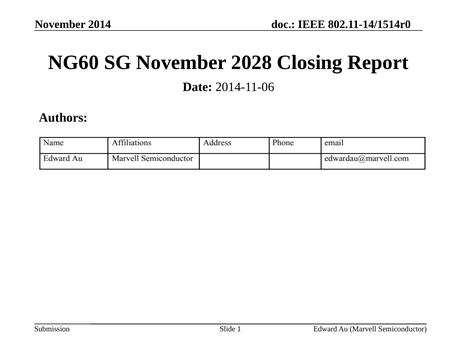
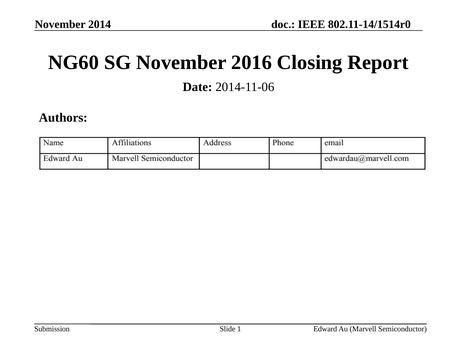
2028: 2028 -> 2016 (252, 62)
